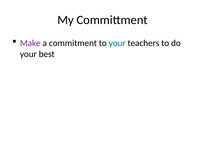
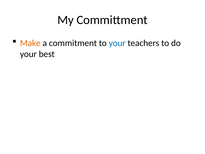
Make colour: purple -> orange (30, 43)
